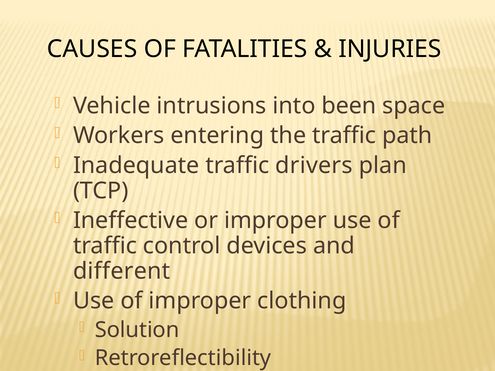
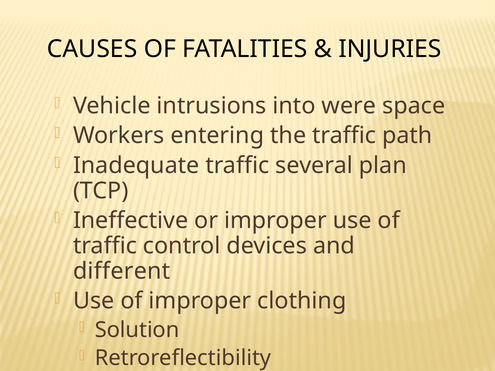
been: been -> were (349, 106)
drivers: drivers -> several (314, 166)
